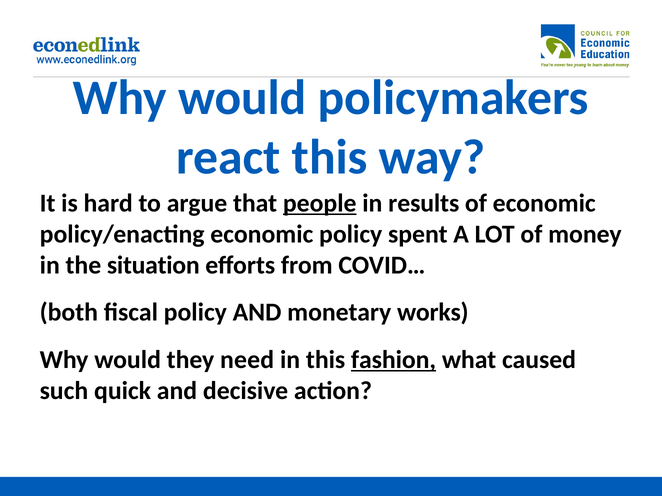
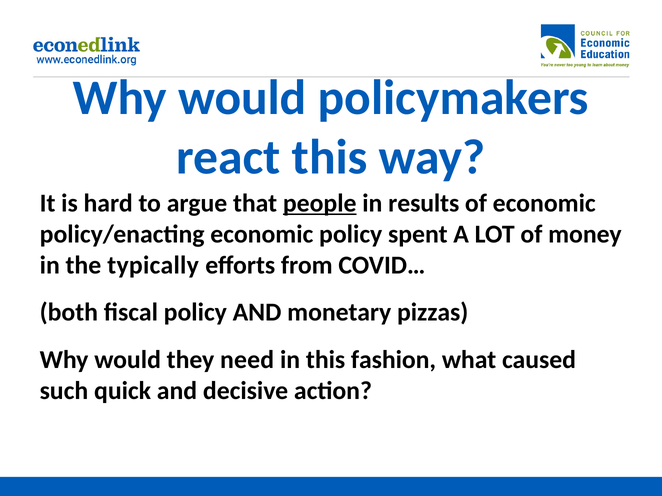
situation: situation -> typically (153, 265)
works: works -> pizzas (433, 313)
fashion underline: present -> none (394, 360)
